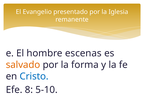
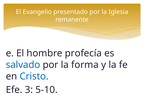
escenas: escenas -> profecía (83, 53)
salvado colour: orange -> blue (23, 65)
8: 8 -> 3 (29, 90)
